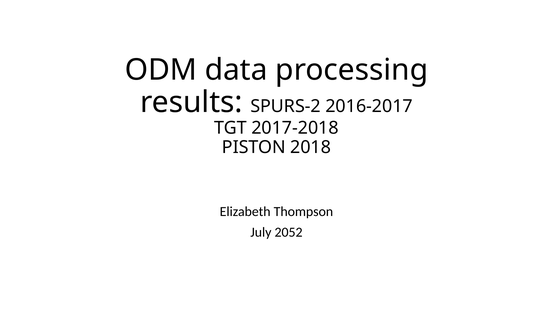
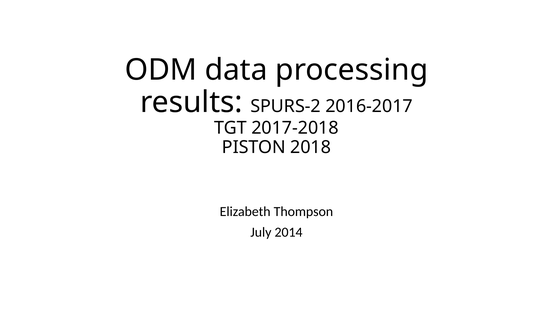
2052: 2052 -> 2014 (289, 232)
